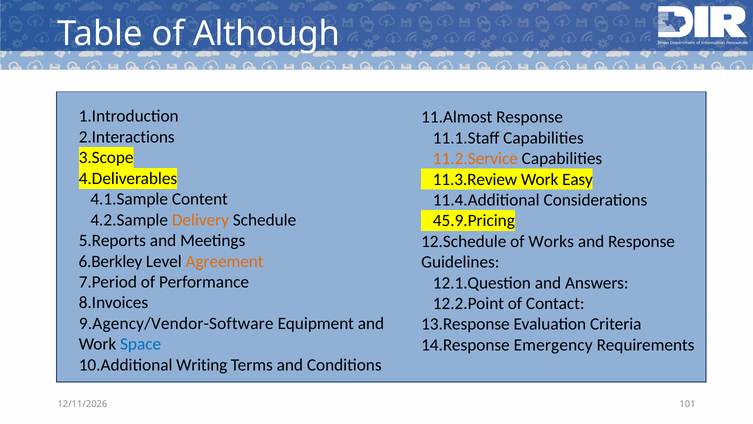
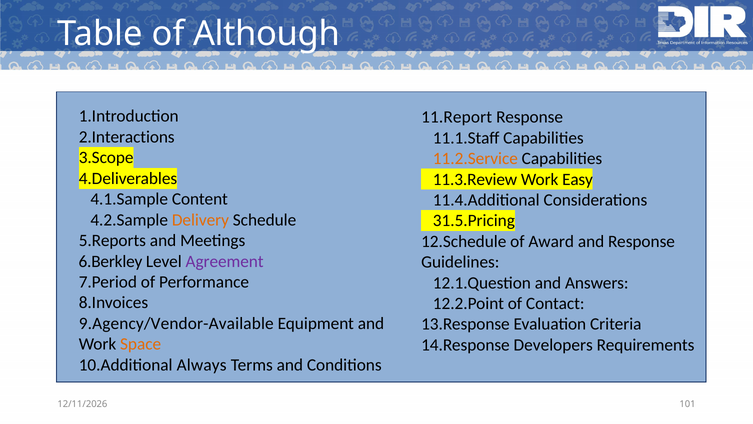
11.Almost: 11.Almost -> 11.Report (457, 117)
45.9.Pricing: 45.9.Pricing -> 31.5.Pricing (474, 220)
Works: Works -> Award (551, 241)
Agreement colour: orange -> purple (225, 261)
9.Agency/Vendor-Software: 9.Agency/Vendor-Software -> 9.Agency/Vendor-Available (176, 323)
Space colour: blue -> orange (141, 344)
Emergency: Emergency -> Developers (553, 345)
Writing: Writing -> Always (202, 365)
